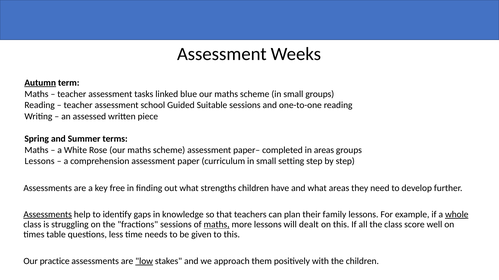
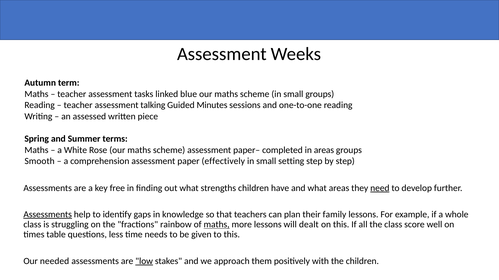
Autumn underline: present -> none (40, 83)
school: school -> talking (153, 105)
Suitable: Suitable -> Minutes (212, 105)
Lessons: Lessons -> Smooth (40, 162)
curriculum: curriculum -> effectively (223, 162)
need underline: none -> present (380, 188)
whole underline: present -> none (457, 215)
fractions sessions: sessions -> rainbow (176, 225)
practice: practice -> needed (55, 262)
